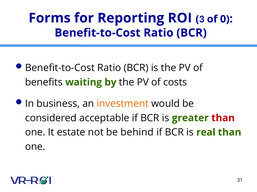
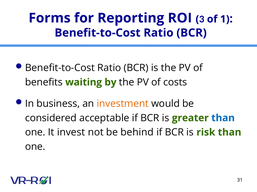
0: 0 -> 1 (225, 19)
than colour: red -> blue (223, 118)
estate: estate -> invest (71, 133)
real: real -> risk (206, 133)
